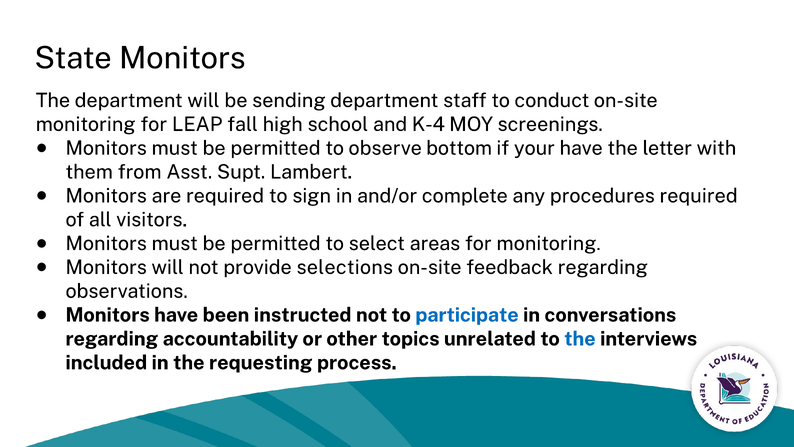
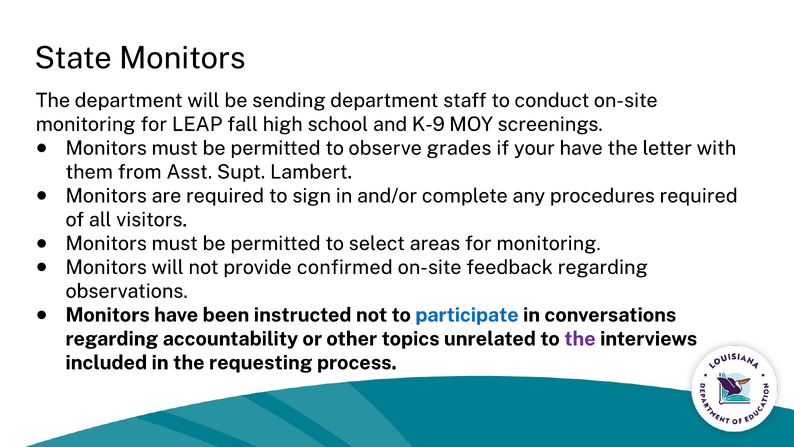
K-4: K-4 -> K-9 (428, 124)
bottom: bottom -> grades (459, 148)
selections: selections -> confirmed (345, 267)
the colour: blue -> purple (580, 339)
